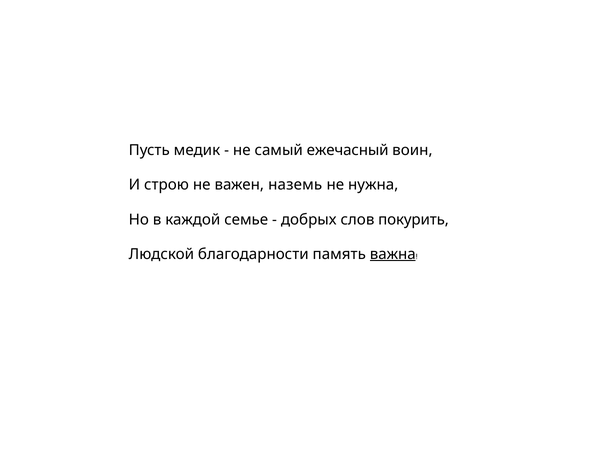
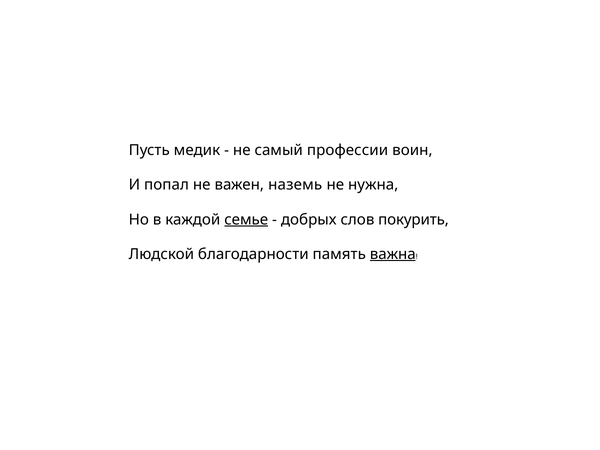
ежечасный: ежечасный -> профессии (348, 150)
строю: строю -> попал (166, 185)
семье underline: none -> present (246, 219)
